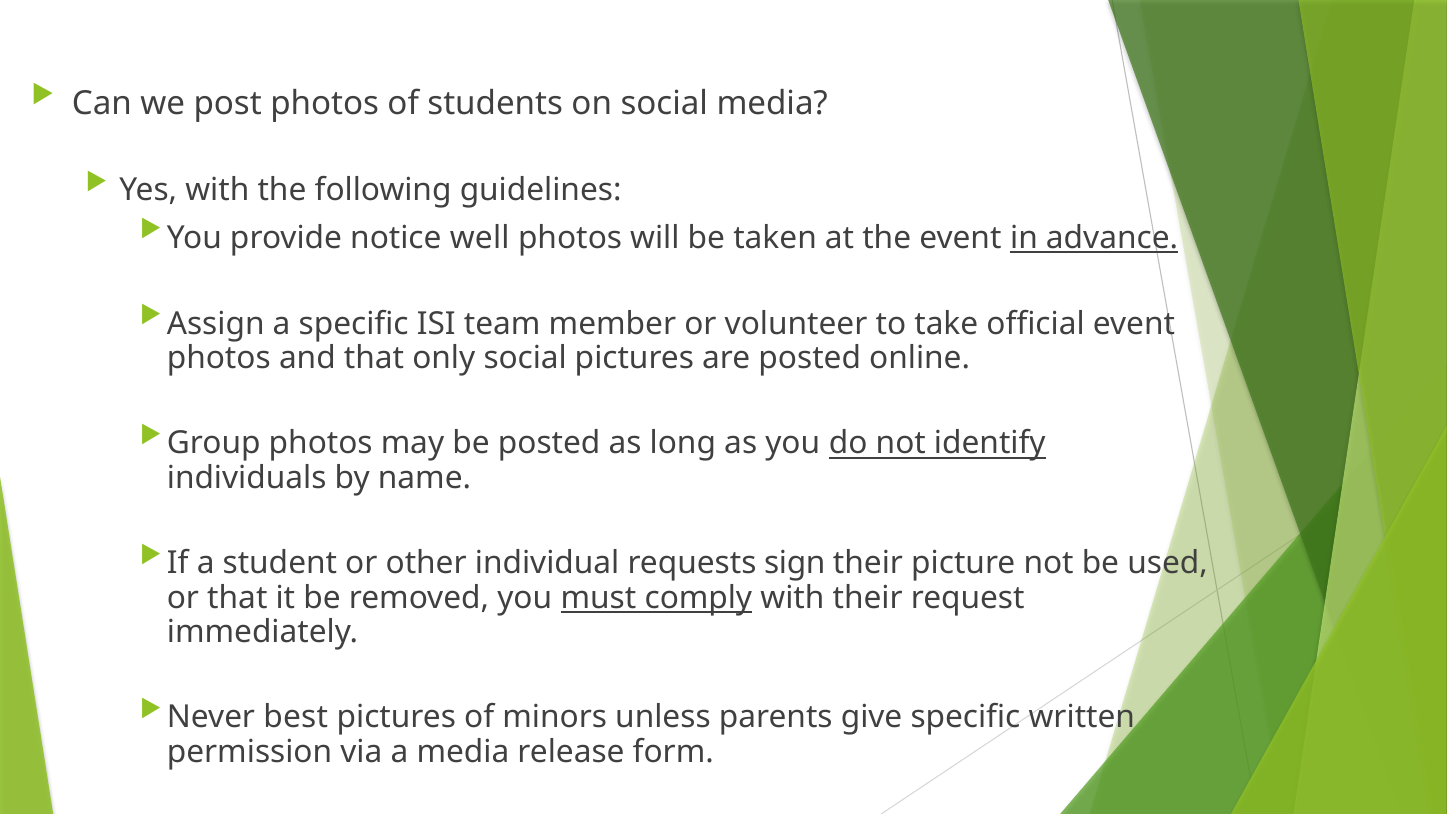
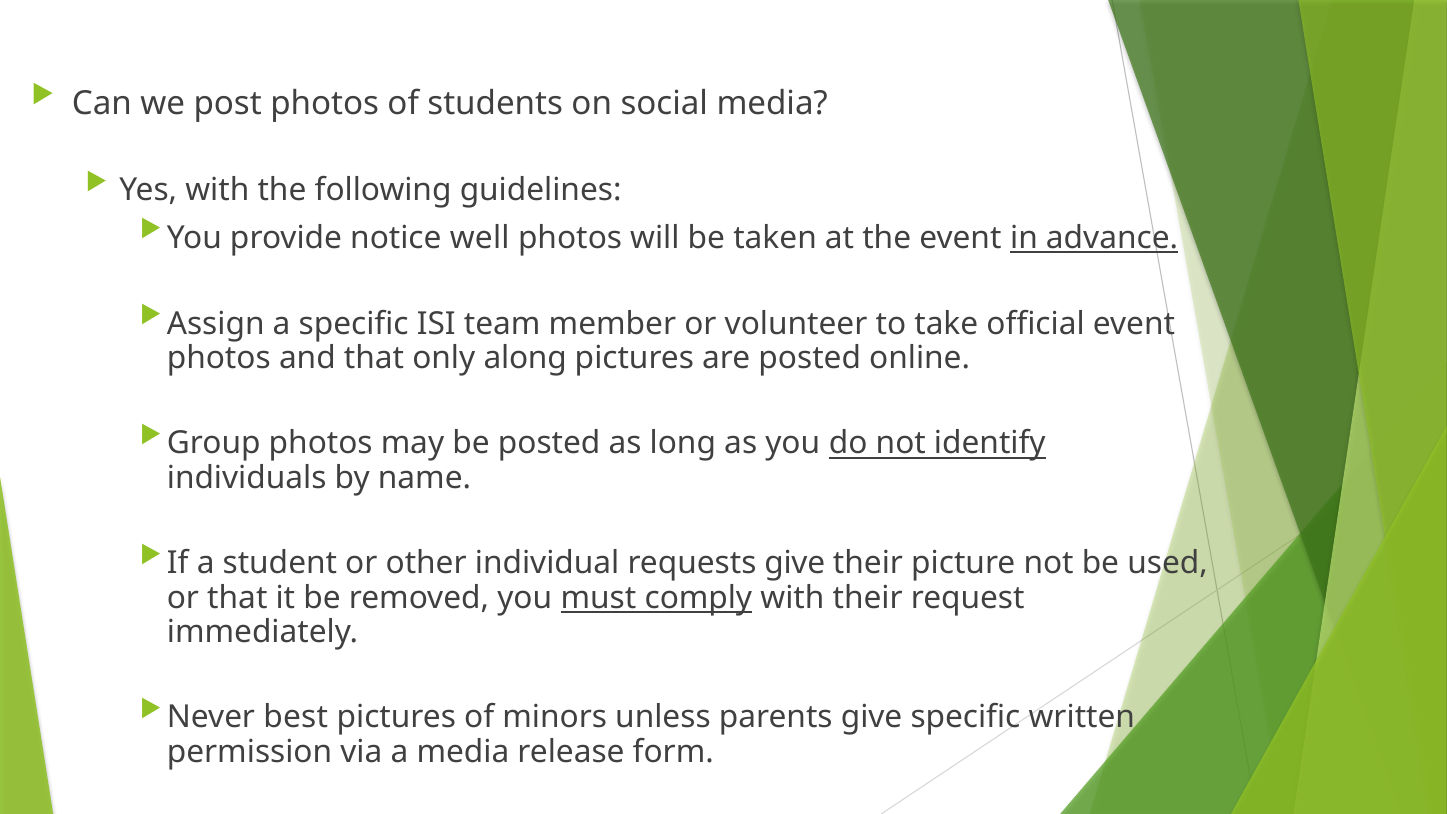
only social: social -> along (525, 358)
requests sign: sign -> give (795, 563)
